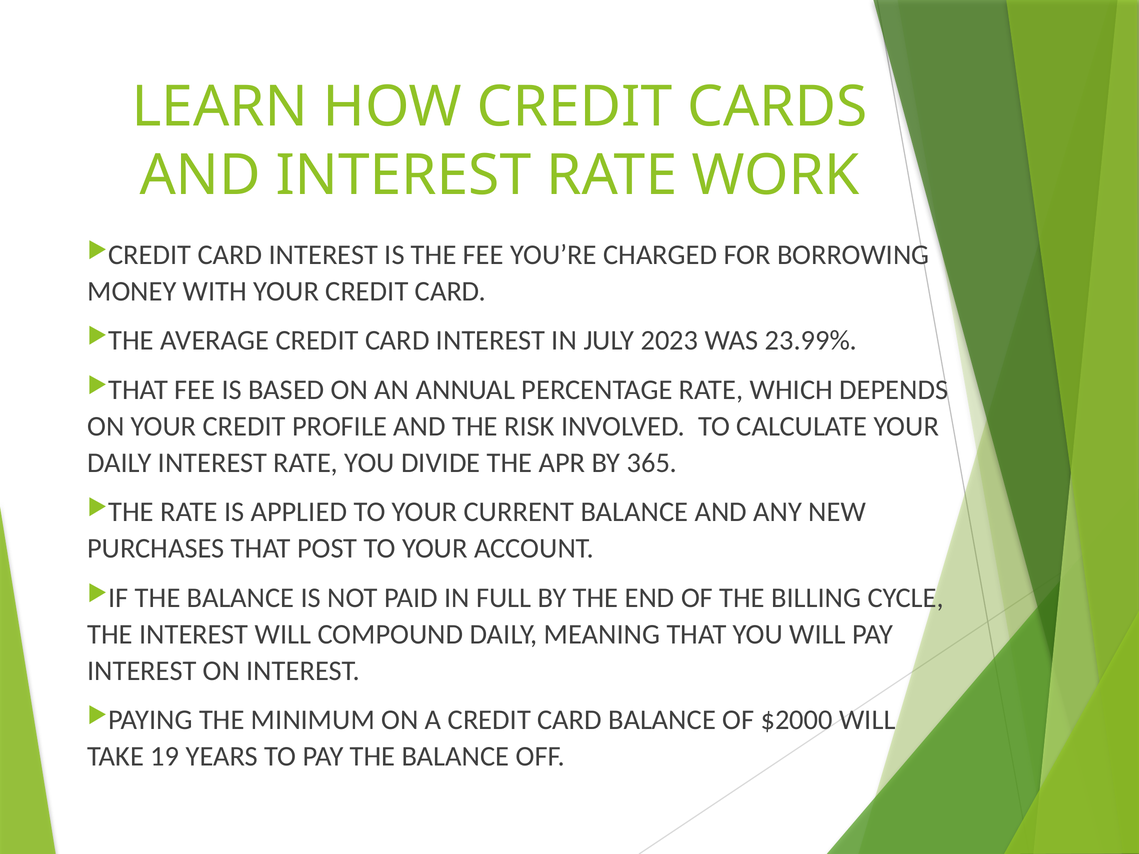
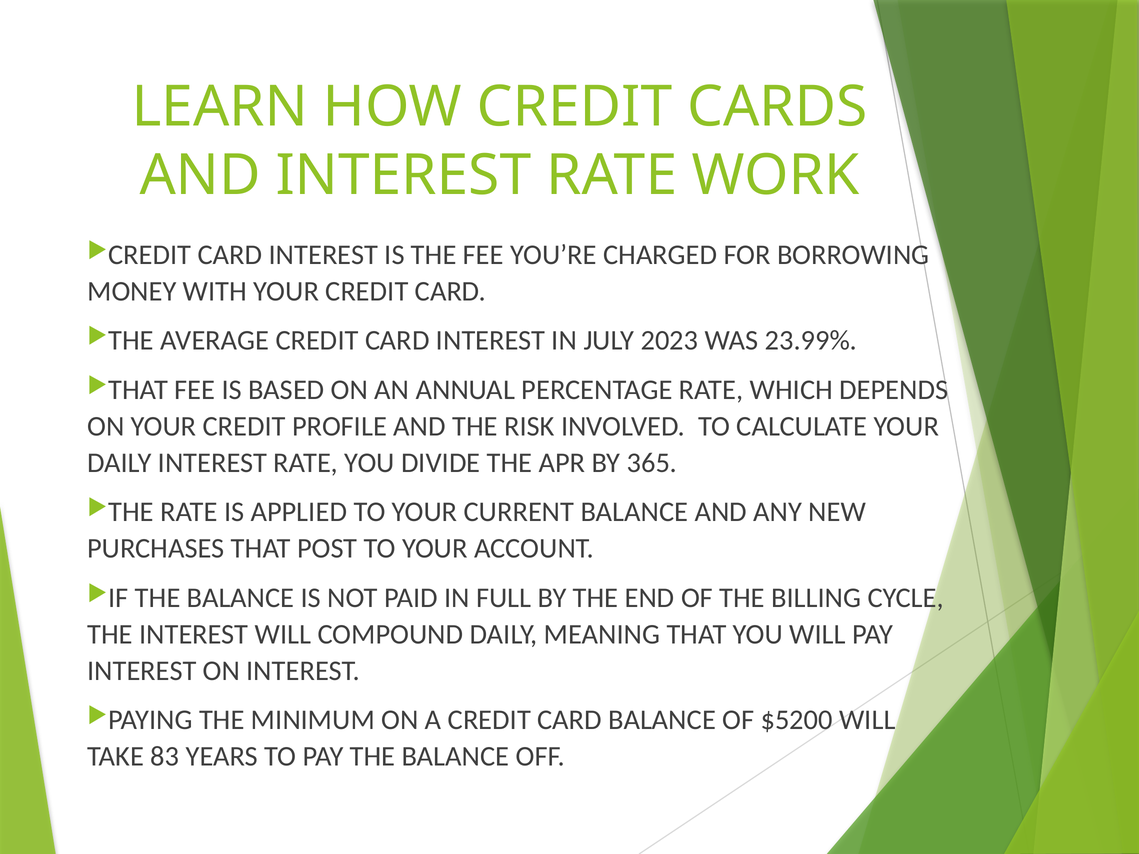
$2000: $2000 -> $5200 (797, 720)
19: 19 -> 83 (165, 757)
